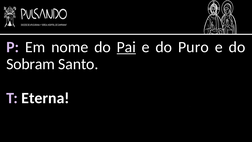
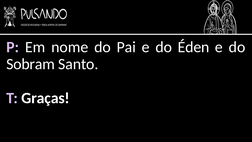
Pai underline: present -> none (126, 47)
Puro: Puro -> Éden (194, 47)
Eterna: Eterna -> Graças (46, 98)
